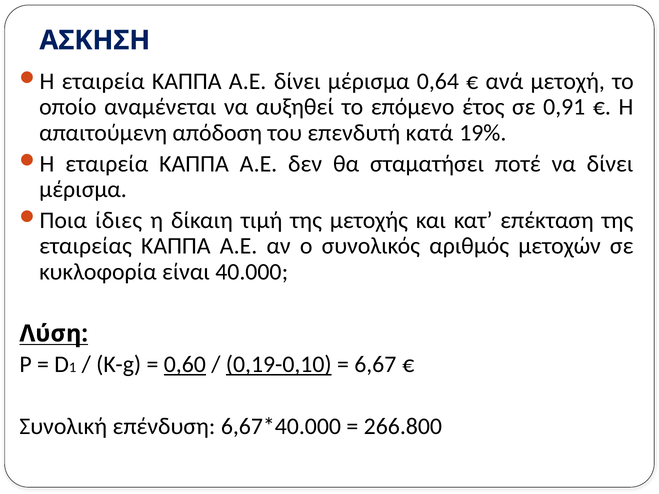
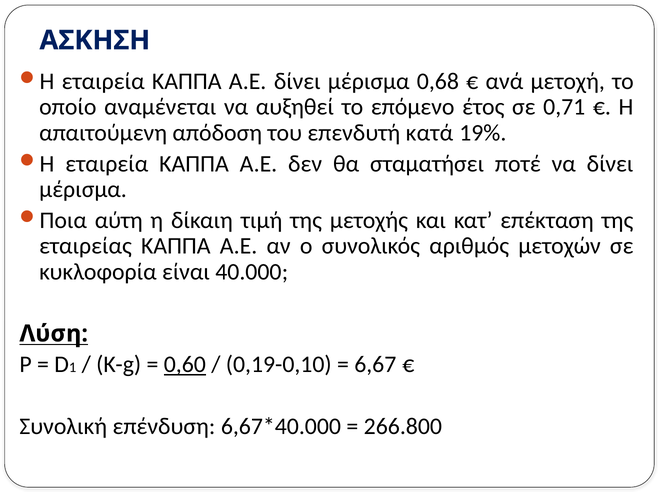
0,64: 0,64 -> 0,68 (438, 81)
0,91: 0,91 -> 0,71 (564, 107)
ίδιες: ίδιες -> αύτη (119, 220)
0,19-0,10 underline: present -> none (279, 365)
